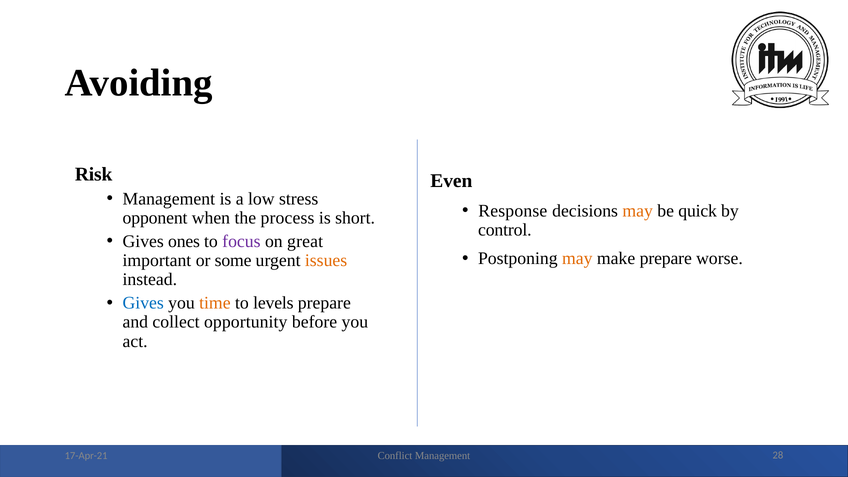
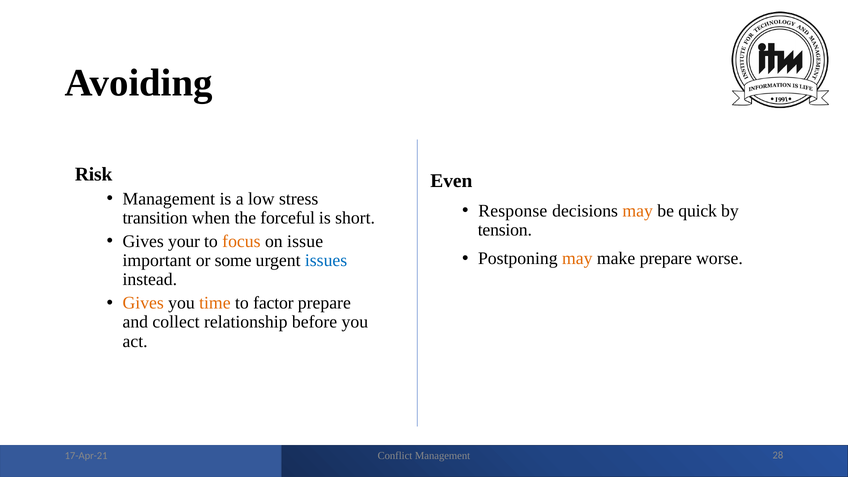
opponent: opponent -> transition (155, 218)
process: process -> forceful (288, 218)
control: control -> tension (505, 230)
ones: ones -> your (184, 241)
focus colour: purple -> orange (241, 241)
great: great -> issue (305, 241)
issues colour: orange -> blue (326, 260)
Gives colour: blue -> orange (143, 303)
levels: levels -> factor (273, 303)
opportunity: opportunity -> relationship (246, 322)
